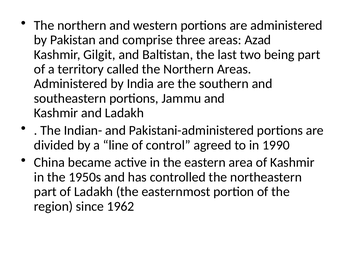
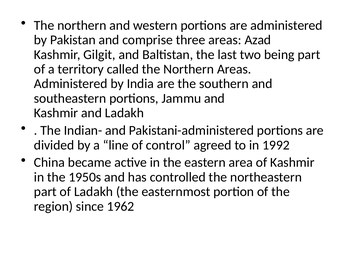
1990: 1990 -> 1992 (276, 145)
